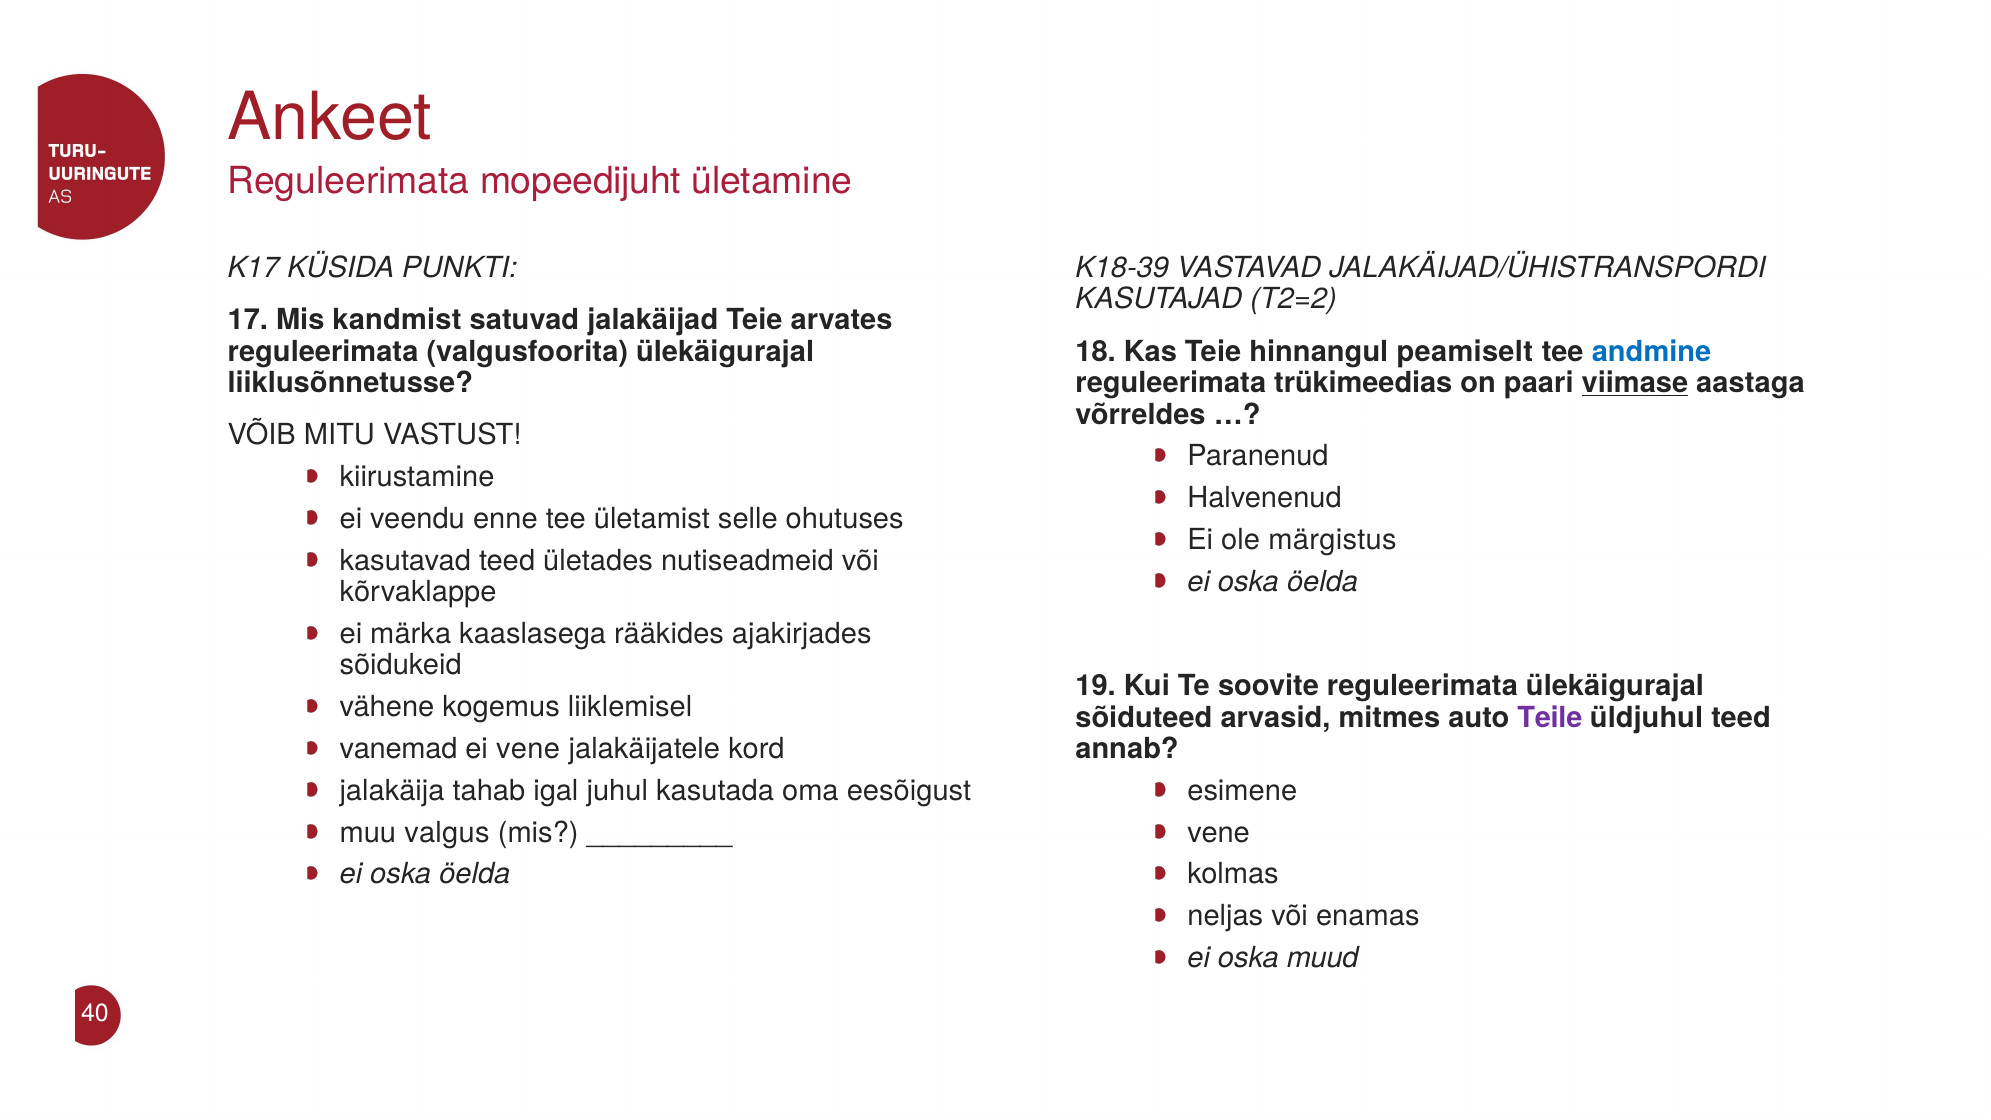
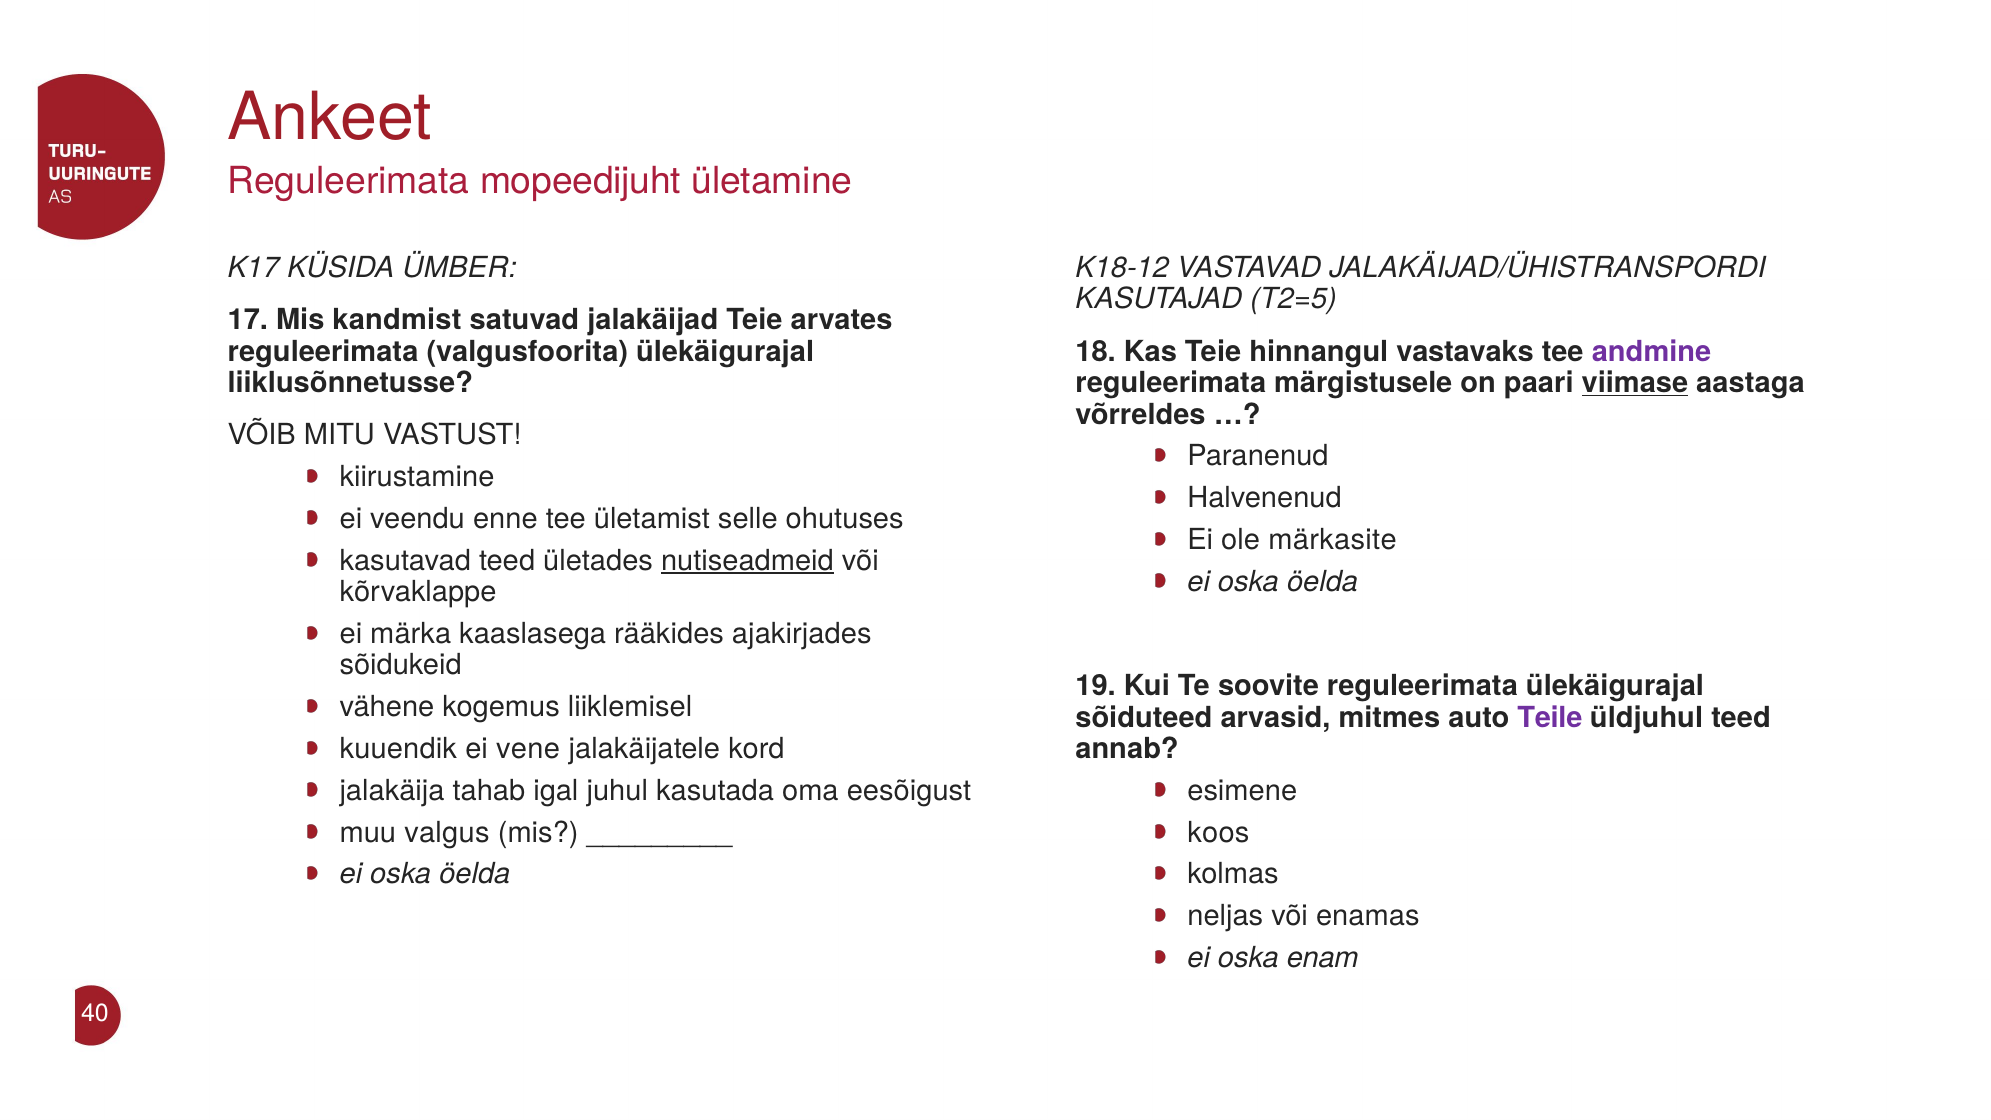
PUNKTI: PUNKTI -> ÜMBER (460, 268)
K18-39: K18-39 -> K18-12 (1122, 268)
T2=2: T2=2 -> T2=5 (1294, 299)
peamiselt: peamiselt -> vastavaks (1465, 351)
andmine colour: blue -> purple (1652, 351)
trükimeedias: trükimeedias -> märgistusele (1363, 383)
märgistus: märgistus -> märkasite (1333, 540)
nutiseadmeid underline: none -> present (747, 561)
vanemad: vanemad -> kuuendik (398, 749)
vene: vene -> koos (1218, 832)
muud: muud -> enam (1323, 958)
